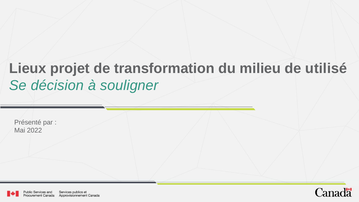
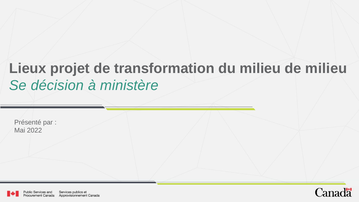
de utilisé: utilisé -> milieu (326, 68)
souligner: souligner -> ministère (129, 85)
